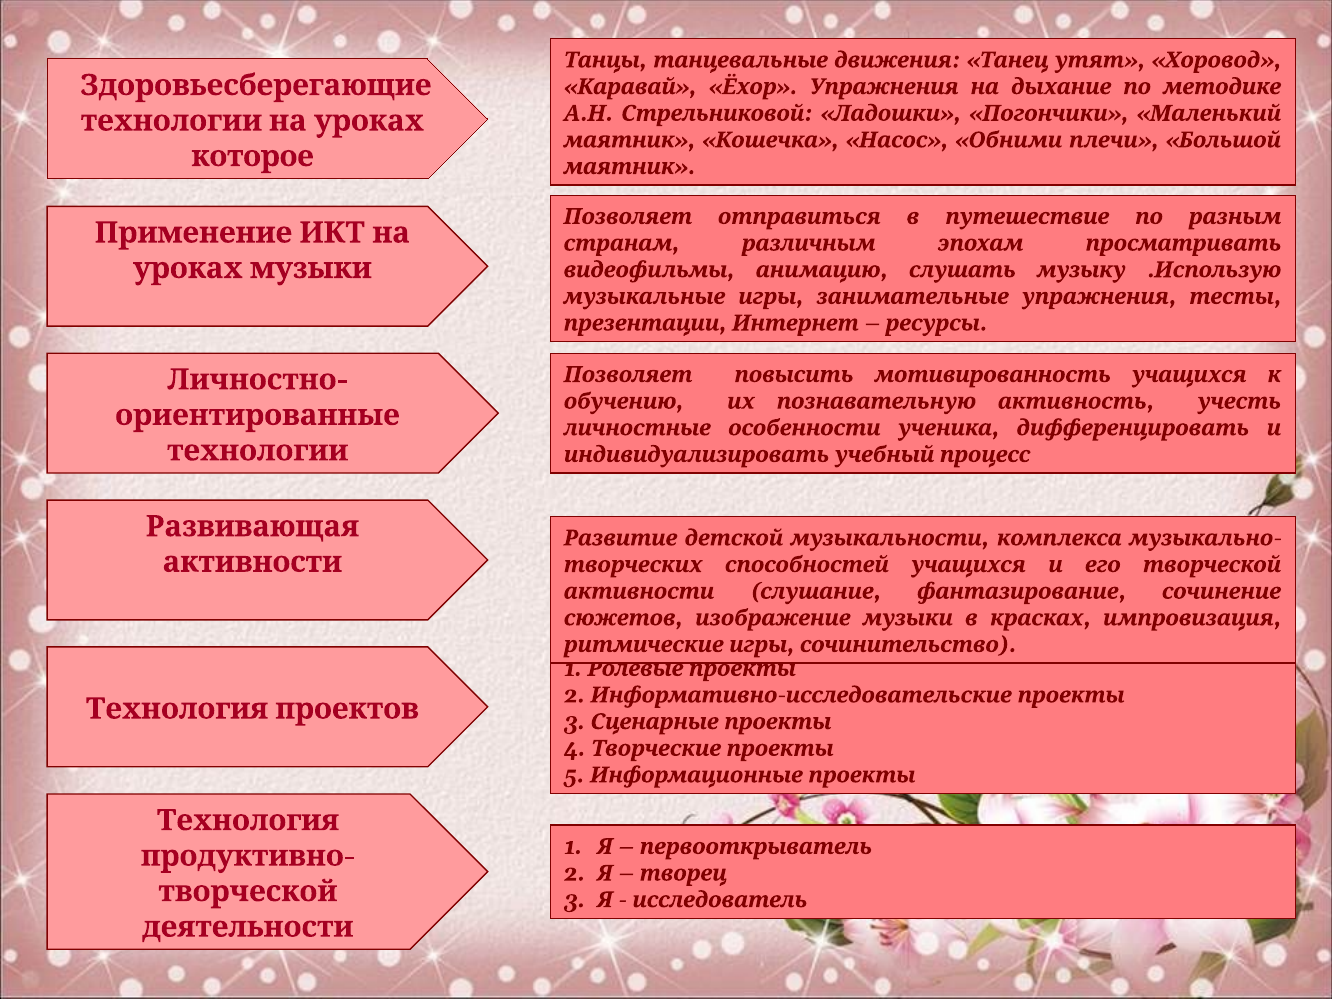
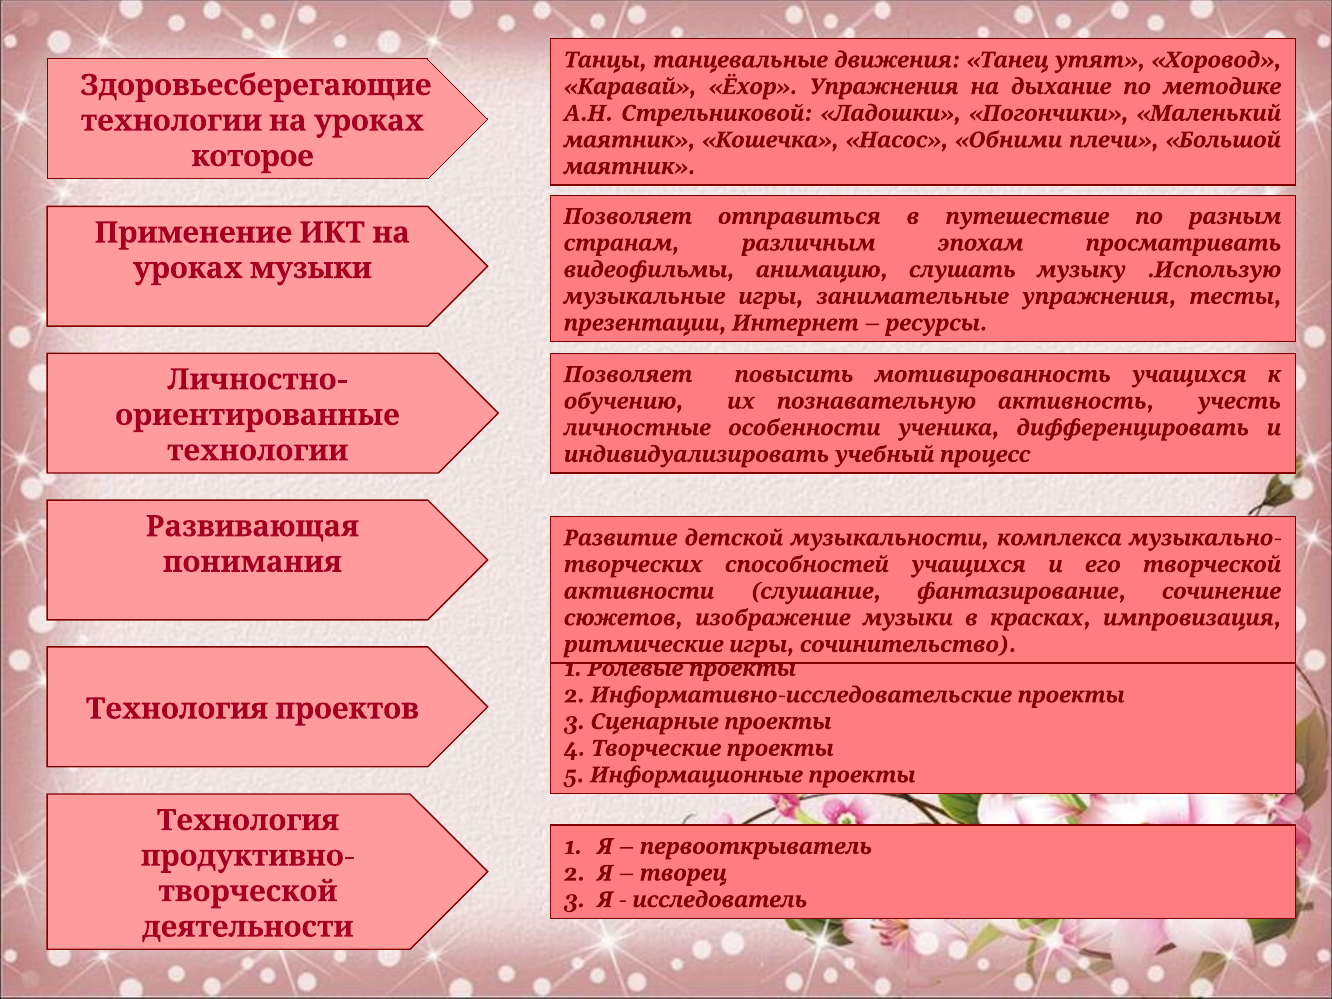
активности: активности -> понимания (252, 562)
